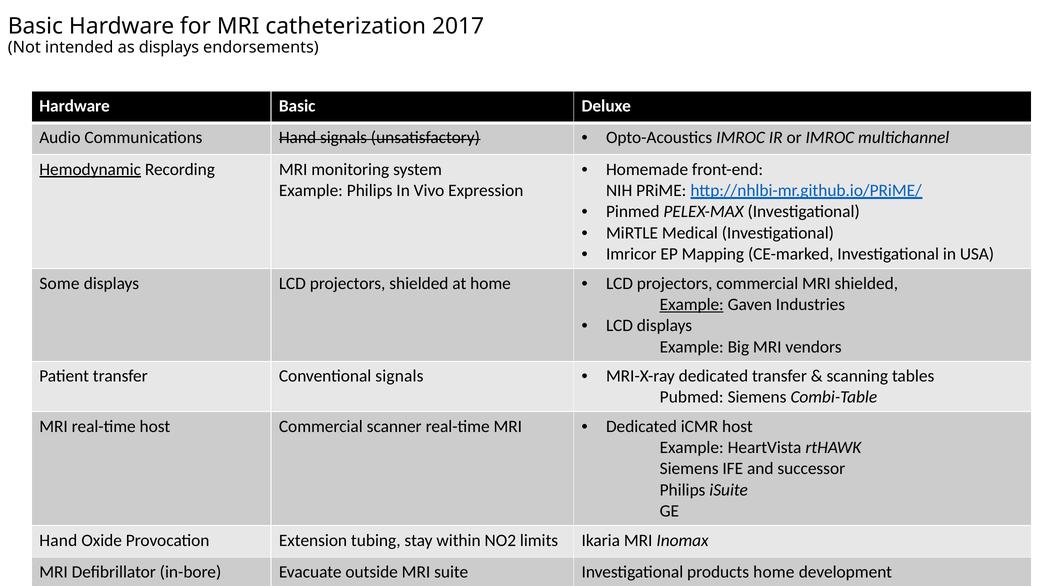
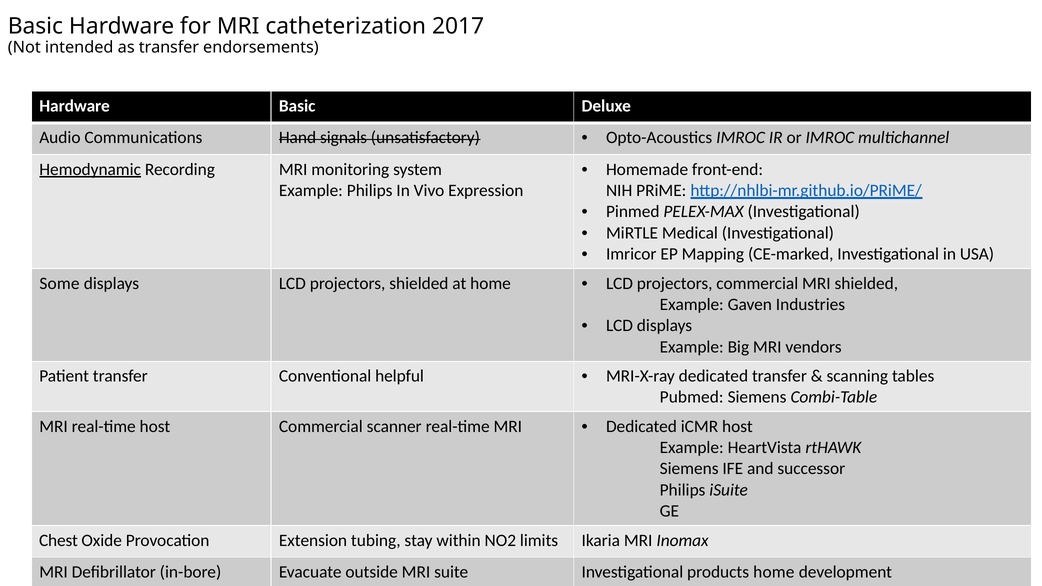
as displays: displays -> transfer (169, 47)
Example underline: present -> none (692, 305)
Conventional signals: signals -> helpful (400, 376)
Hand: Hand -> Chest (58, 540)
